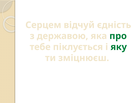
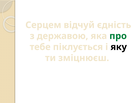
яку colour: green -> black (119, 47)
